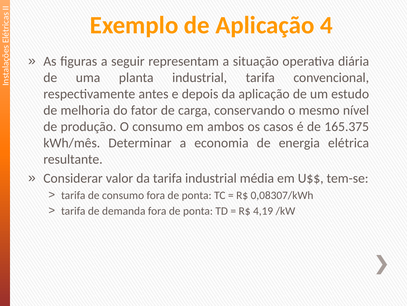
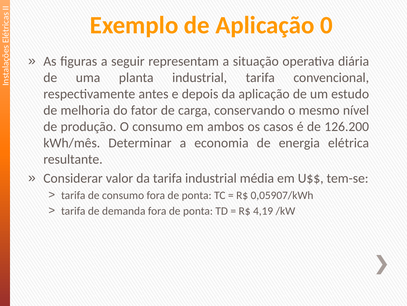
4: 4 -> 0 (326, 25)
165.375: 165.375 -> 126.200 (347, 126)
0,08307/kWh: 0,08307/kWh -> 0,05907/kWh (282, 195)
